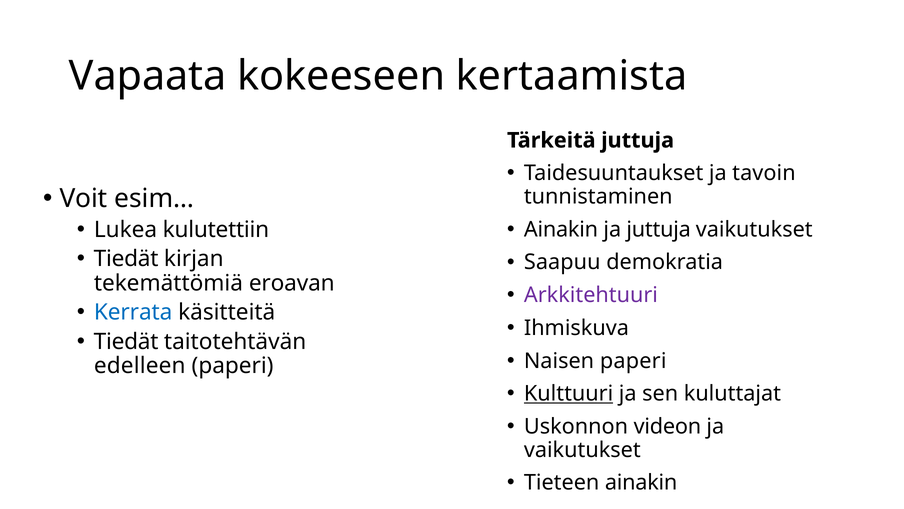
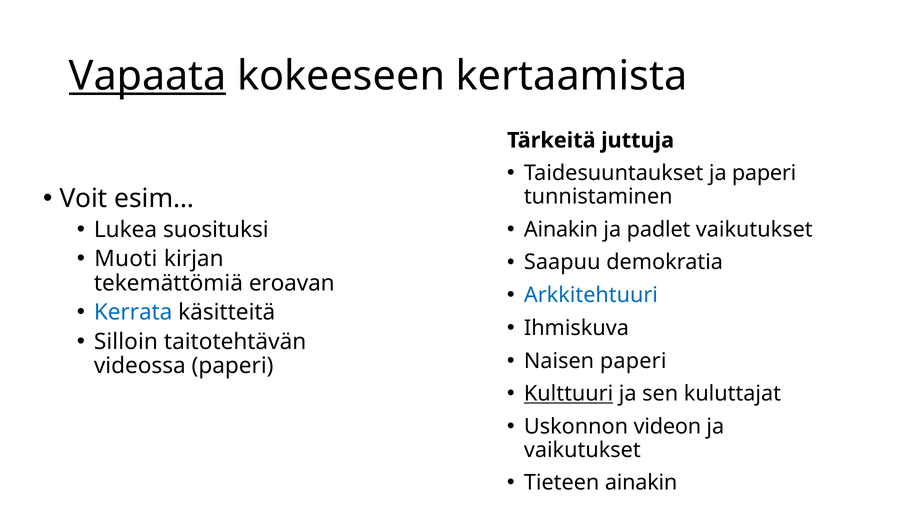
Vapaata underline: none -> present (148, 76)
ja tavoin: tavoin -> paperi (764, 173)
kulutettiin: kulutettiin -> suosituksi (216, 230)
ja juttuja: juttuja -> padlet (659, 229)
Tiedät: Tiedät -> Muoti (126, 259)
Arkkitehtuuri colour: purple -> blue (591, 295)
Tiedät: Tiedät -> Silloin (126, 341)
edelleen: edelleen -> videossa (140, 366)
